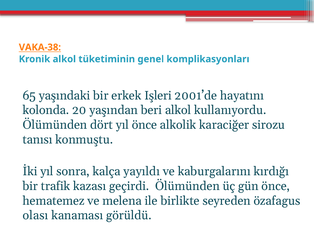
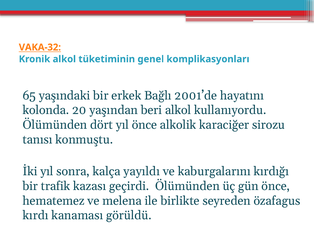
VAKA-38: VAKA-38 -> VAKA-32 (40, 47)
Işleri: Işleri -> Bağlı (158, 95)
olası: olası -> kırdı (36, 215)
